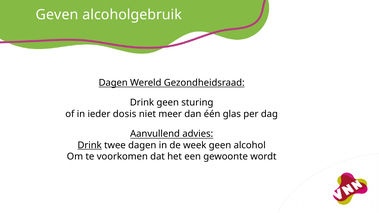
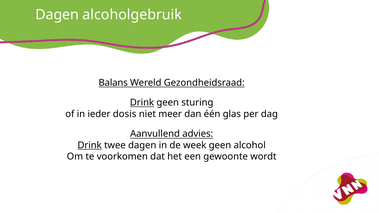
Geven: Geven -> Dagen (57, 15)
Dagen: Dagen -> Balans (113, 83)
Drink underline: none -> present (142, 103)
